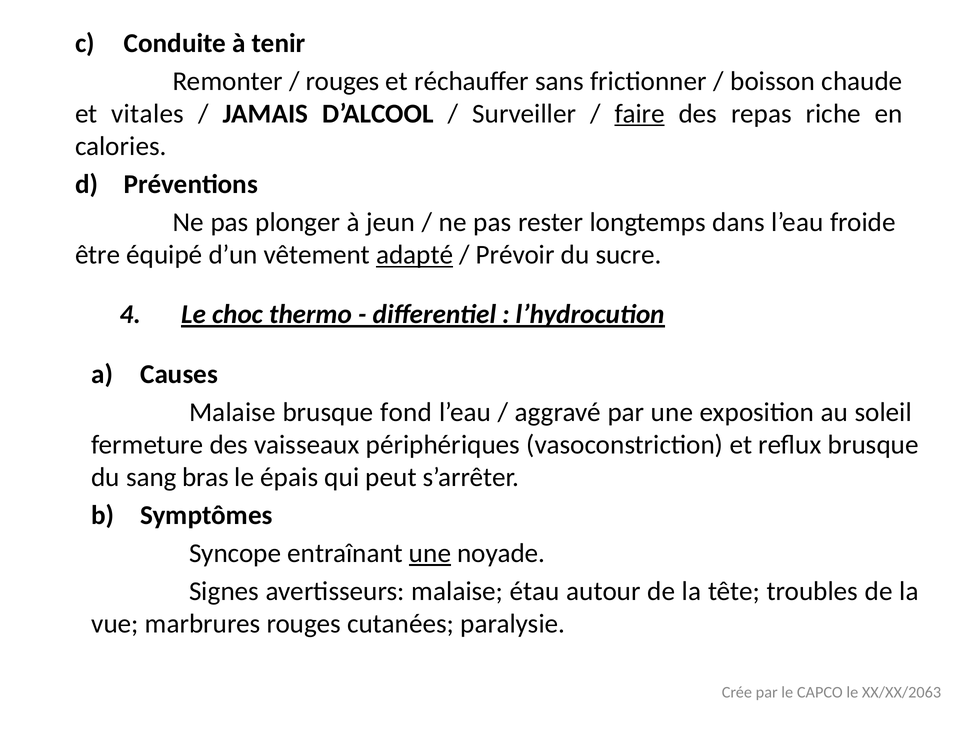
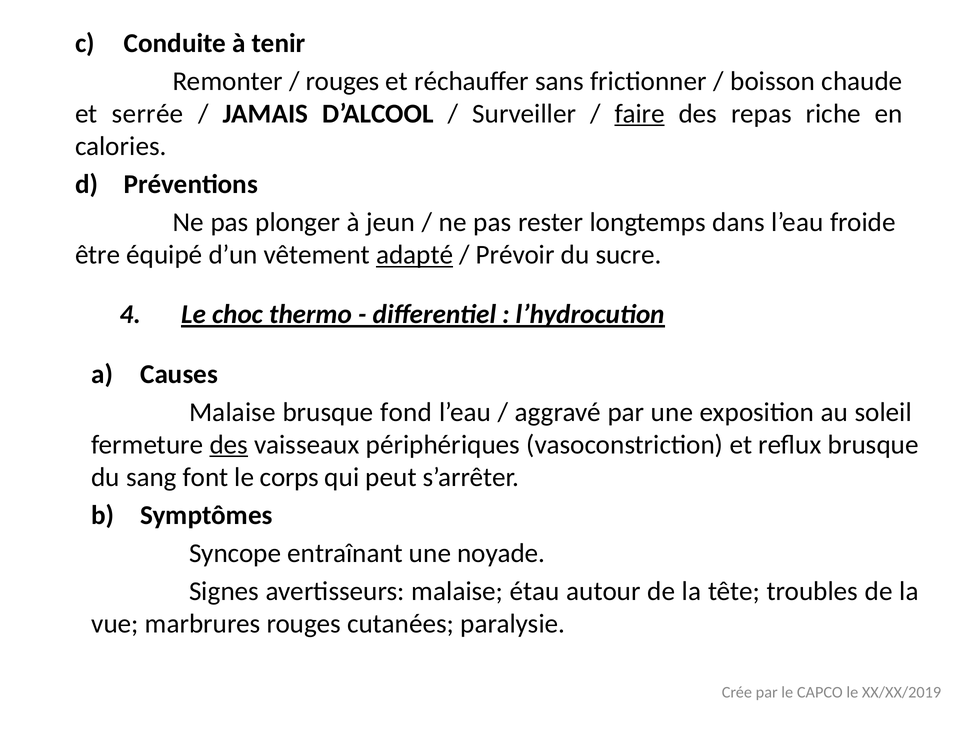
vitales: vitales -> serrée (148, 114)
des underline: none -> present (229, 445)
bras: bras -> font (206, 478)
épais: épais -> corps (289, 478)
une underline: present -> none (430, 554)
XX/XX/2063: XX/XX/2063 -> XX/XX/2019 (902, 693)
